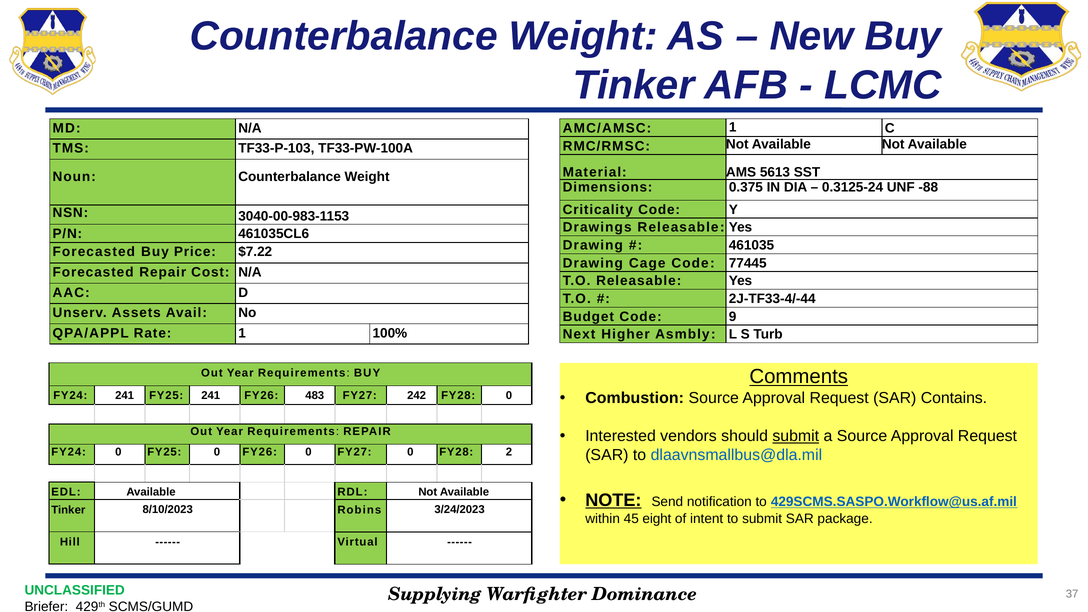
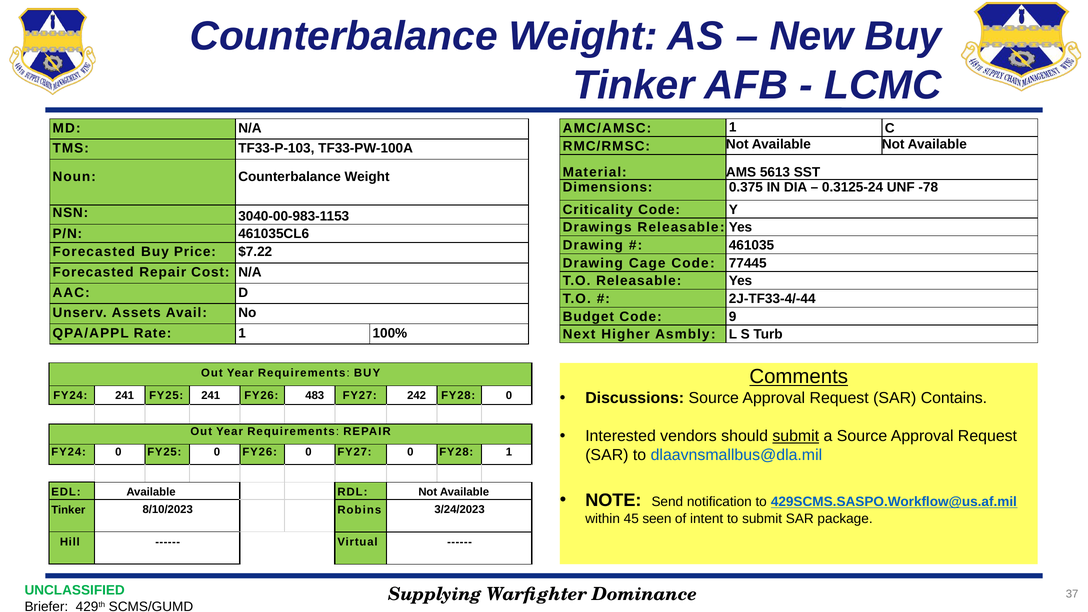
-88: -88 -> -78 (928, 187)
Combustion: Combustion -> Discussions (635, 398)
FY28 2: 2 -> 1 (509, 452)
NOTE underline: present -> none (613, 500)
eight: eight -> seen (657, 519)
